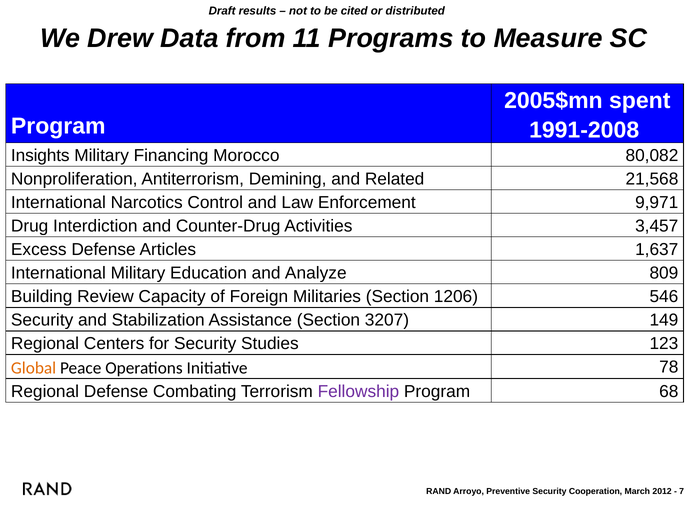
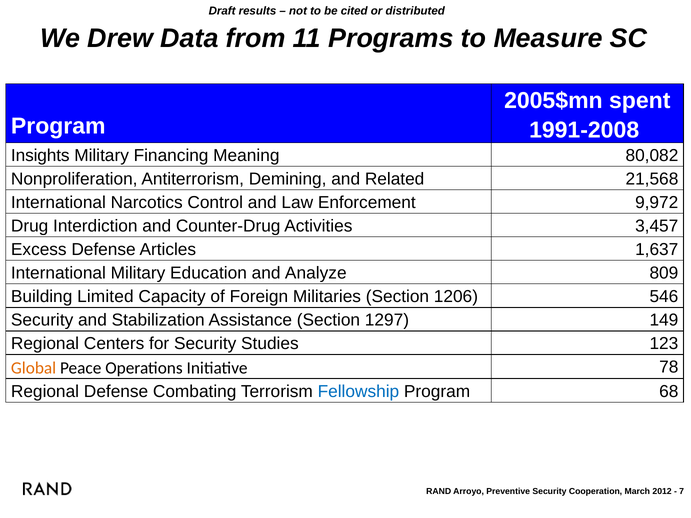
Morocco: Morocco -> Meaning (246, 156)
9,971: 9,971 -> 9,972 (657, 203)
Review: Review -> Limited (105, 297)
3207: 3207 -> 1297 (387, 320)
Fellowship colour: purple -> blue (358, 392)
